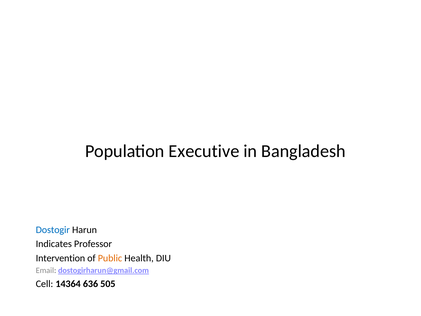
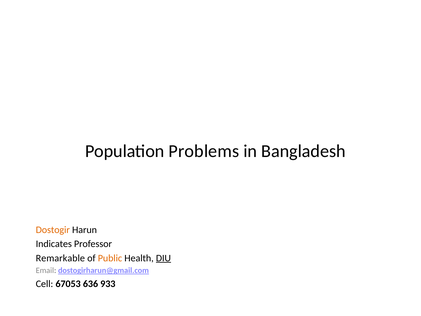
Executive: Executive -> Problems (204, 151)
Dostogir colour: blue -> orange (53, 230)
Intervention: Intervention -> Remarkable (60, 258)
DIU underline: none -> present (163, 258)
14364: 14364 -> 67053 (68, 284)
505: 505 -> 933 (108, 284)
